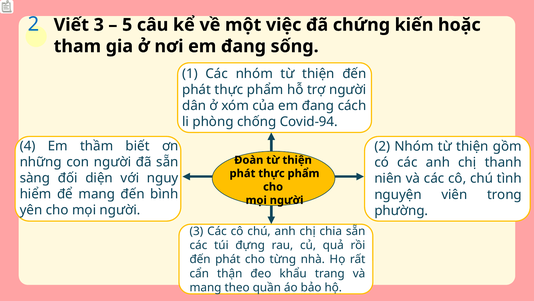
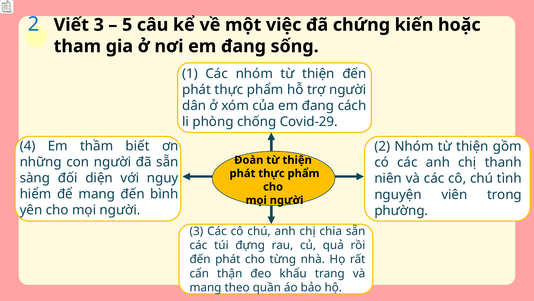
Covid-94: Covid-94 -> Covid-29 (309, 122)
